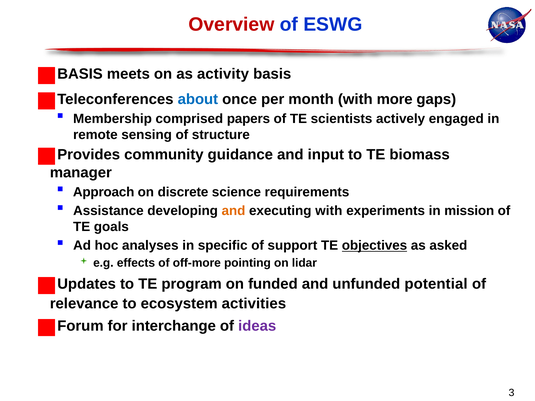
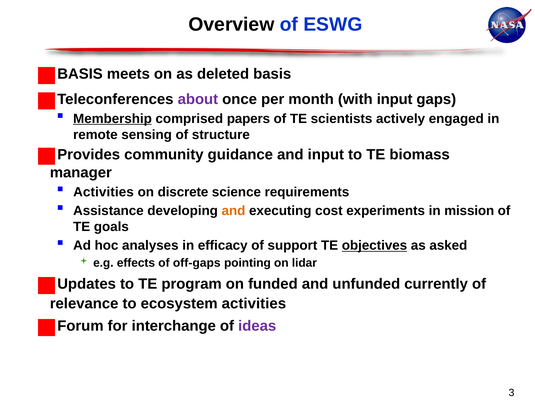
Overview colour: red -> black (231, 24)
activity: activity -> deleted (223, 74)
about colour: blue -> purple (198, 99)
with more: more -> input (395, 99)
Membership underline: none -> present (112, 119)
Approach: Approach -> Activities (104, 192)
executing with: with -> cost (329, 211)
specific: specific -> efficacy (223, 246)
off-more: off-more -> off-gaps (197, 263)
potential: potential -> currently (436, 284)
